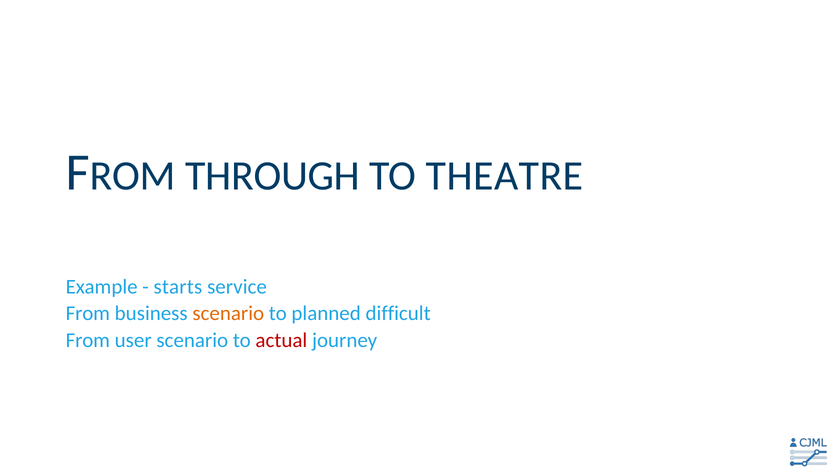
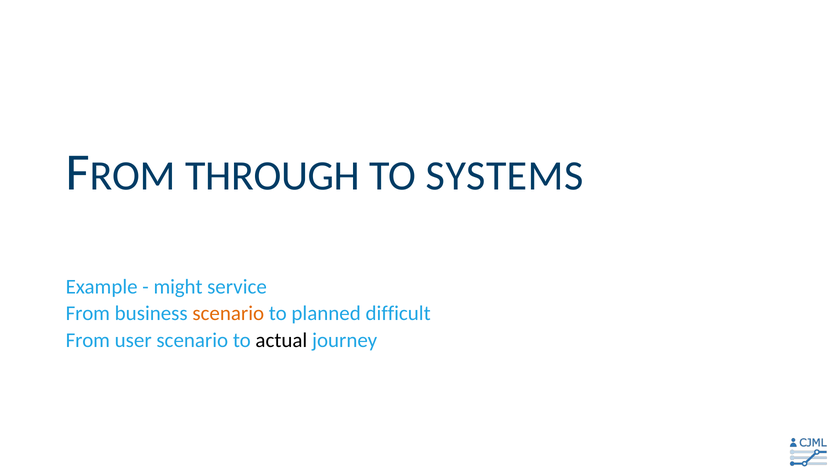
THEATRE: THEATRE -> SYSTEMS (505, 176)
starts: starts -> might (178, 287)
actual colour: red -> black (281, 340)
